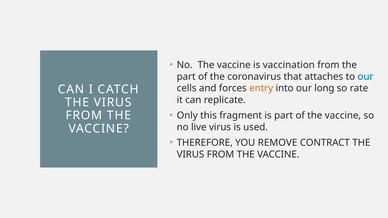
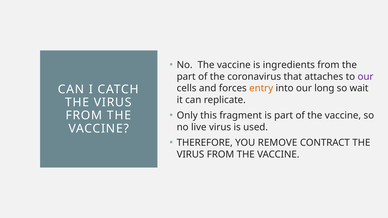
vaccination: vaccination -> ingredients (289, 65)
our colour: blue -> purple (366, 77)
rate: rate -> wait (359, 88)
